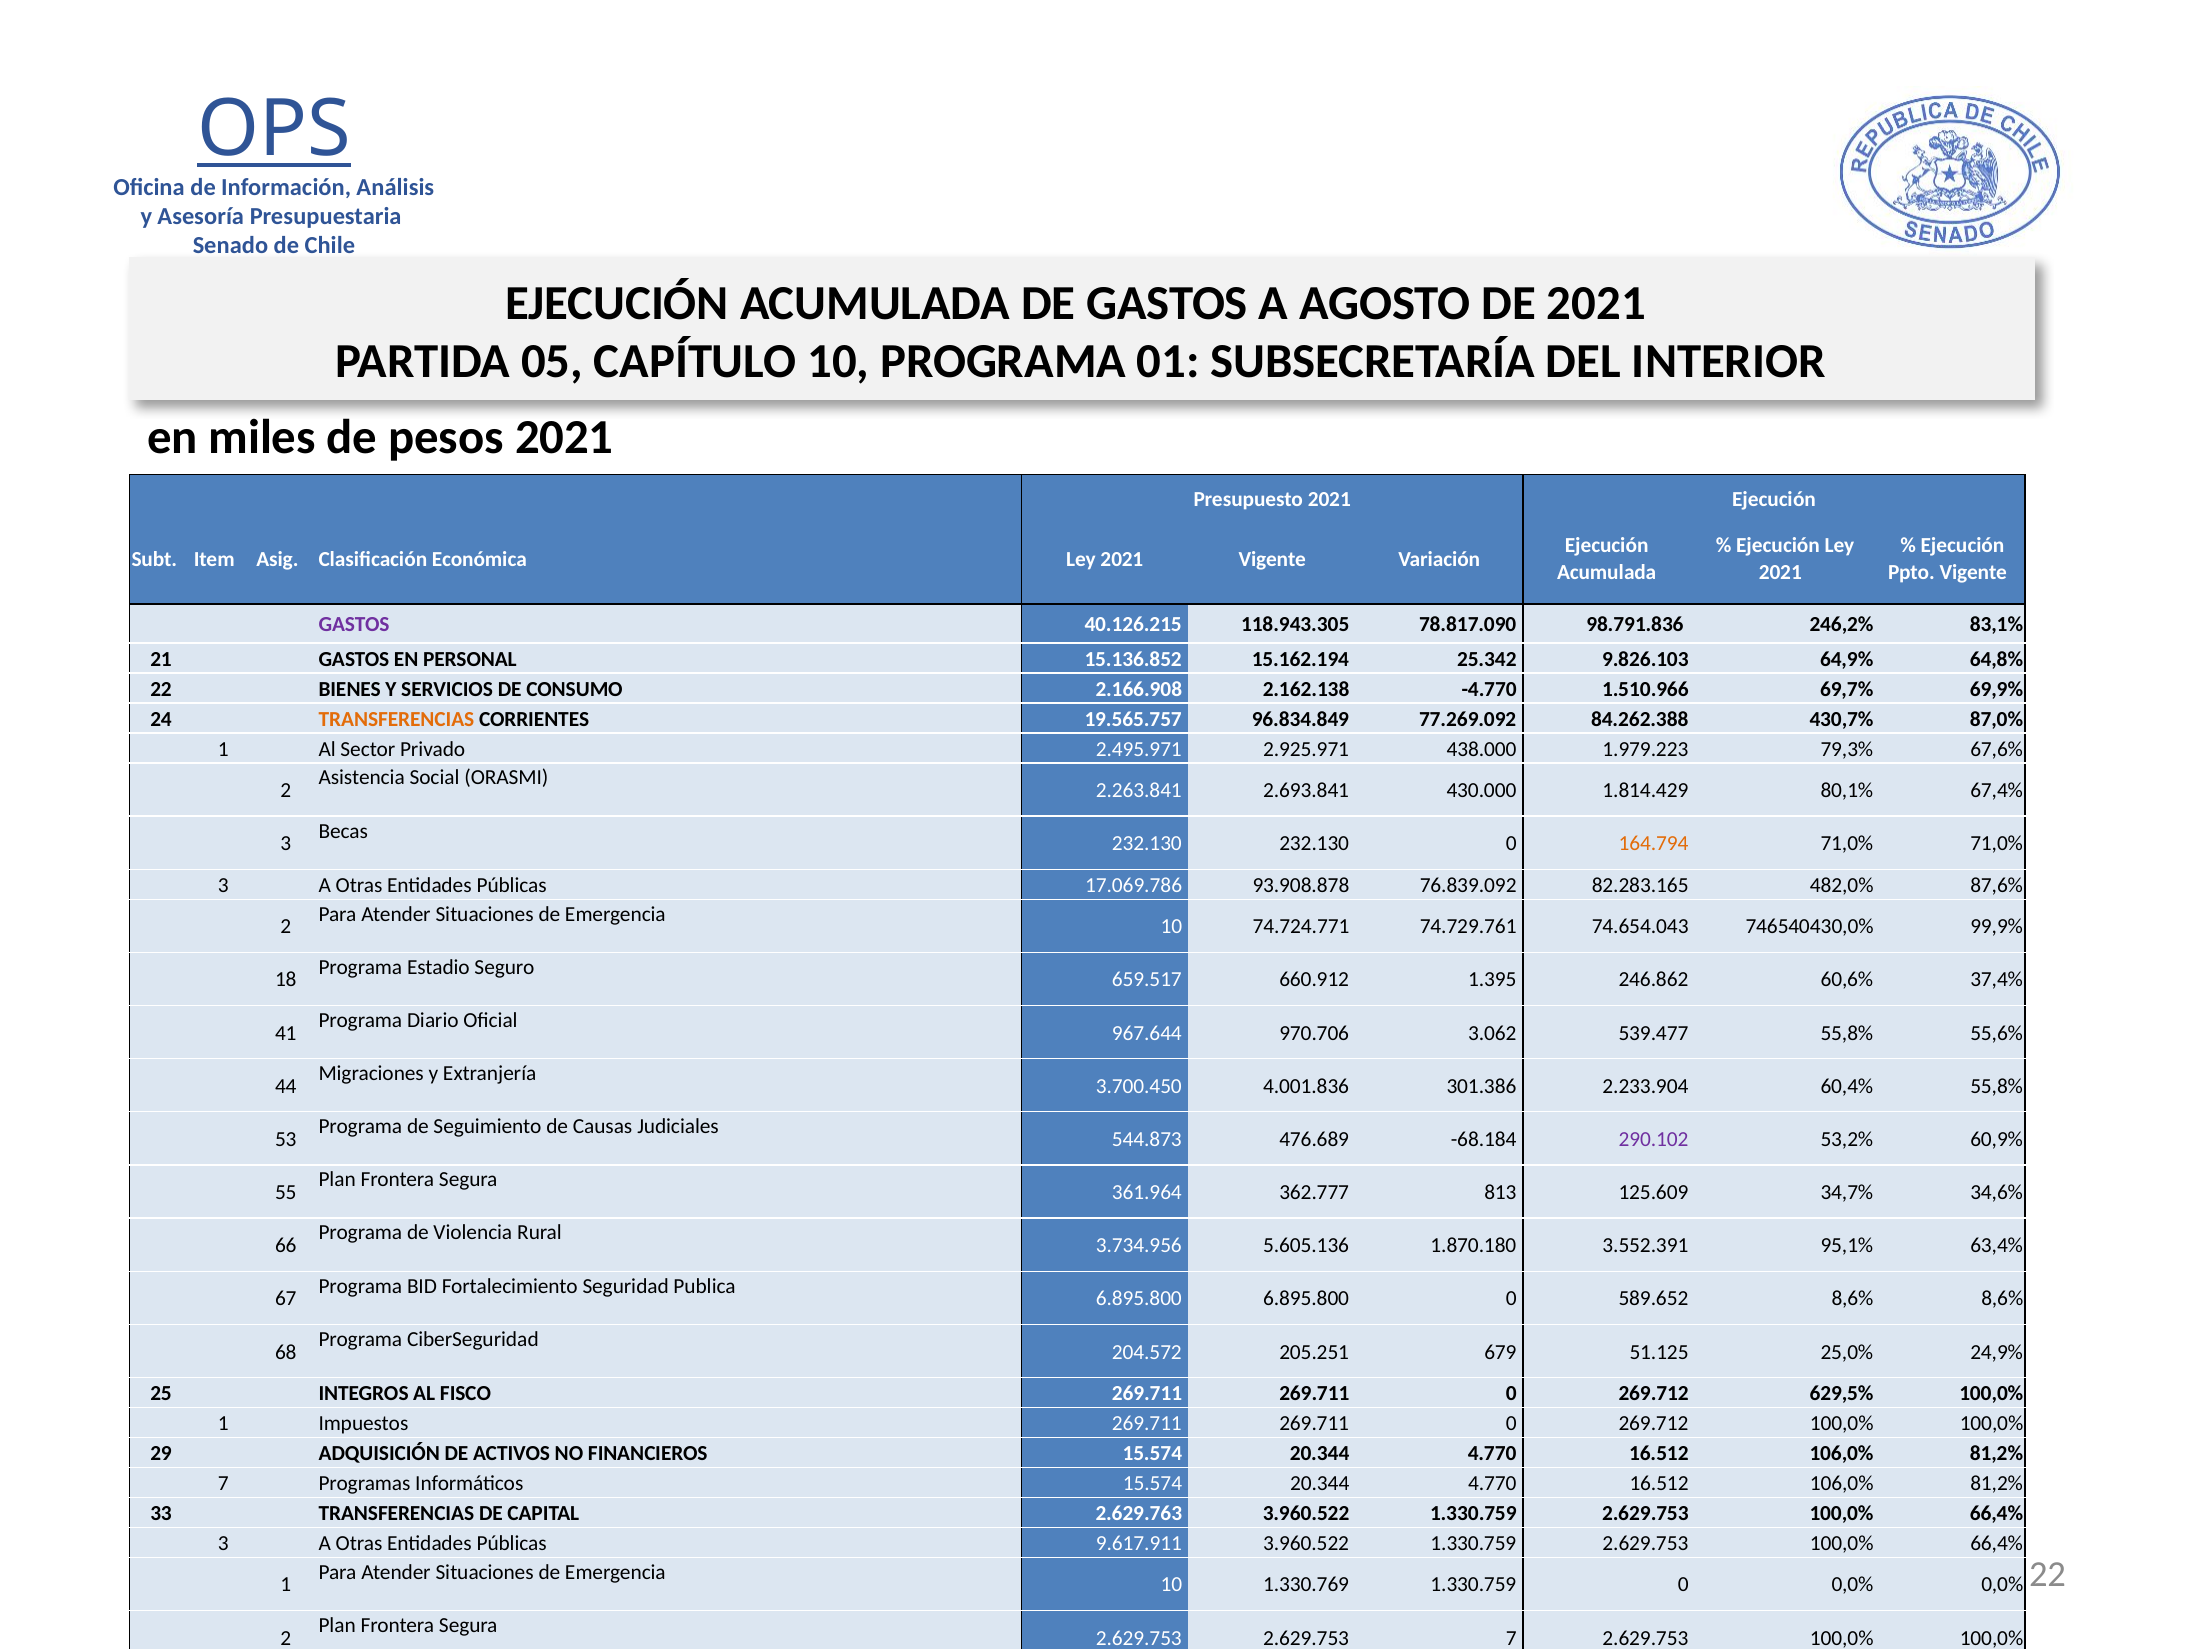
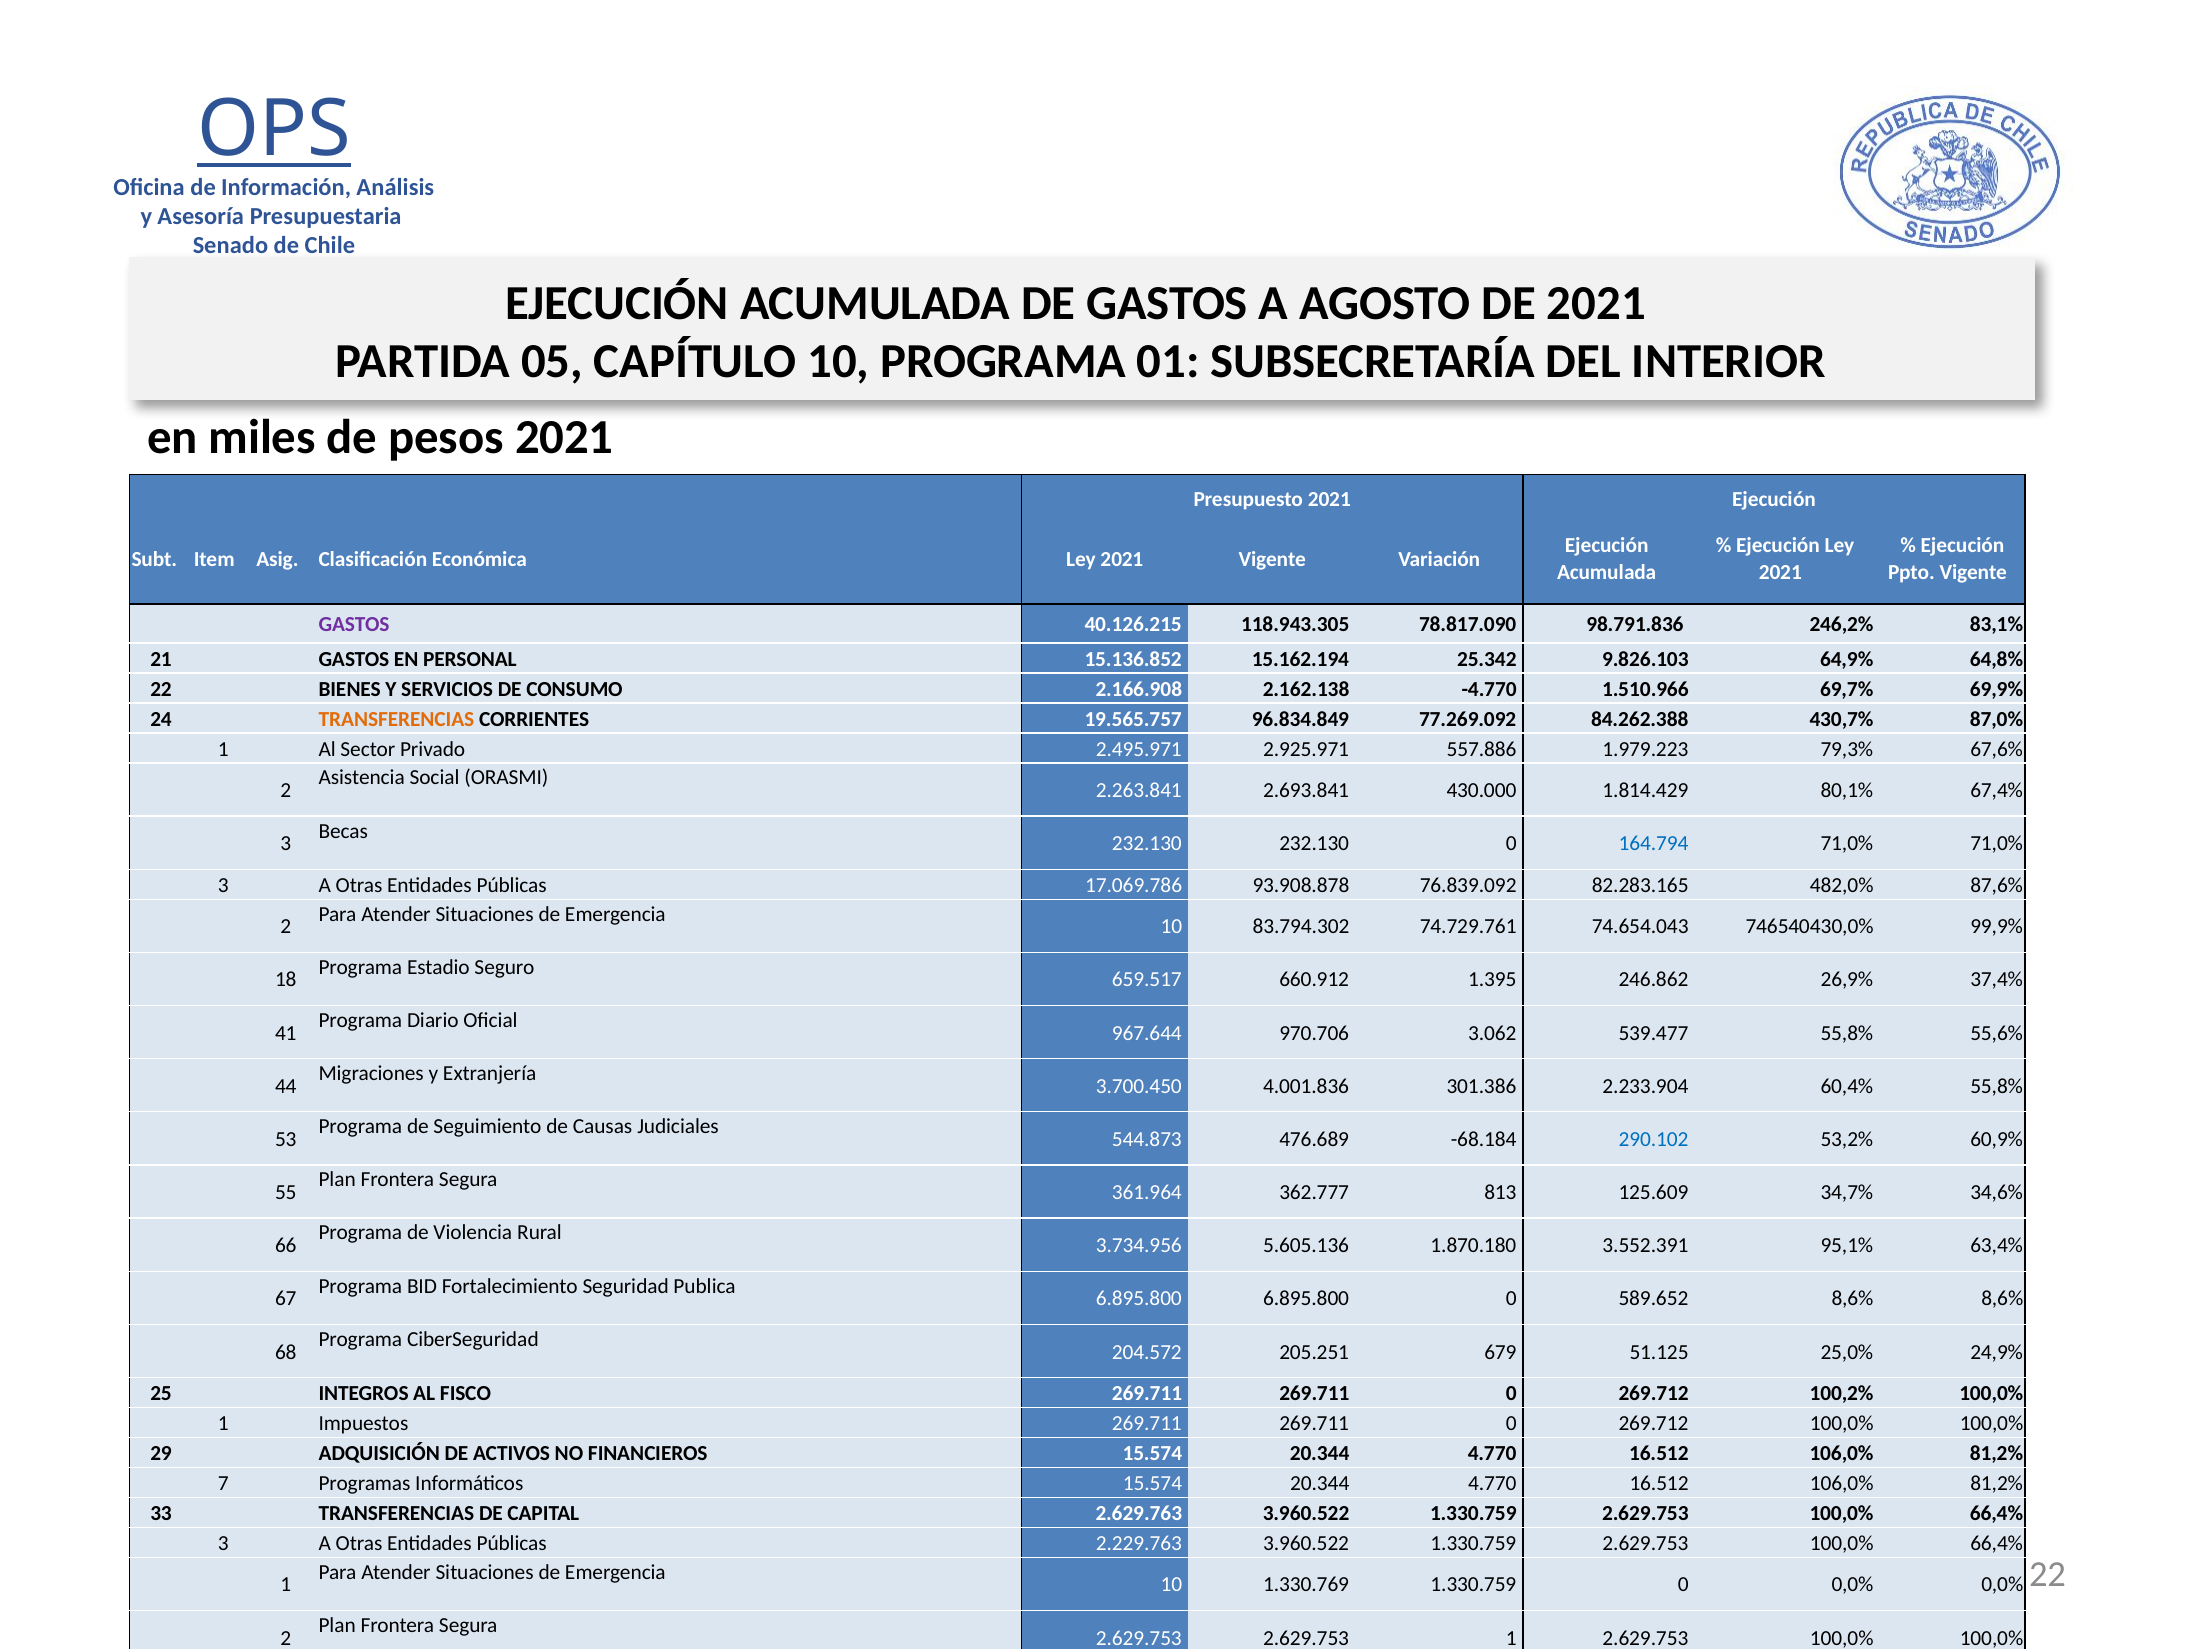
438.000: 438.000 -> 557.886 (1481, 749)
164.794 colour: orange -> blue (1653, 843)
74.724.771: 74.724.771 -> 83.794.302 (1301, 926)
60,6%: 60,6% -> 26,9% (1847, 980)
290.102 colour: purple -> blue (1653, 1139)
629,5%: 629,5% -> 100,2% (1842, 1393)
9.617.911: 9.617.911 -> 2.229.763 (1139, 1543)
2.629.753 7: 7 -> 1 (1511, 1637)
